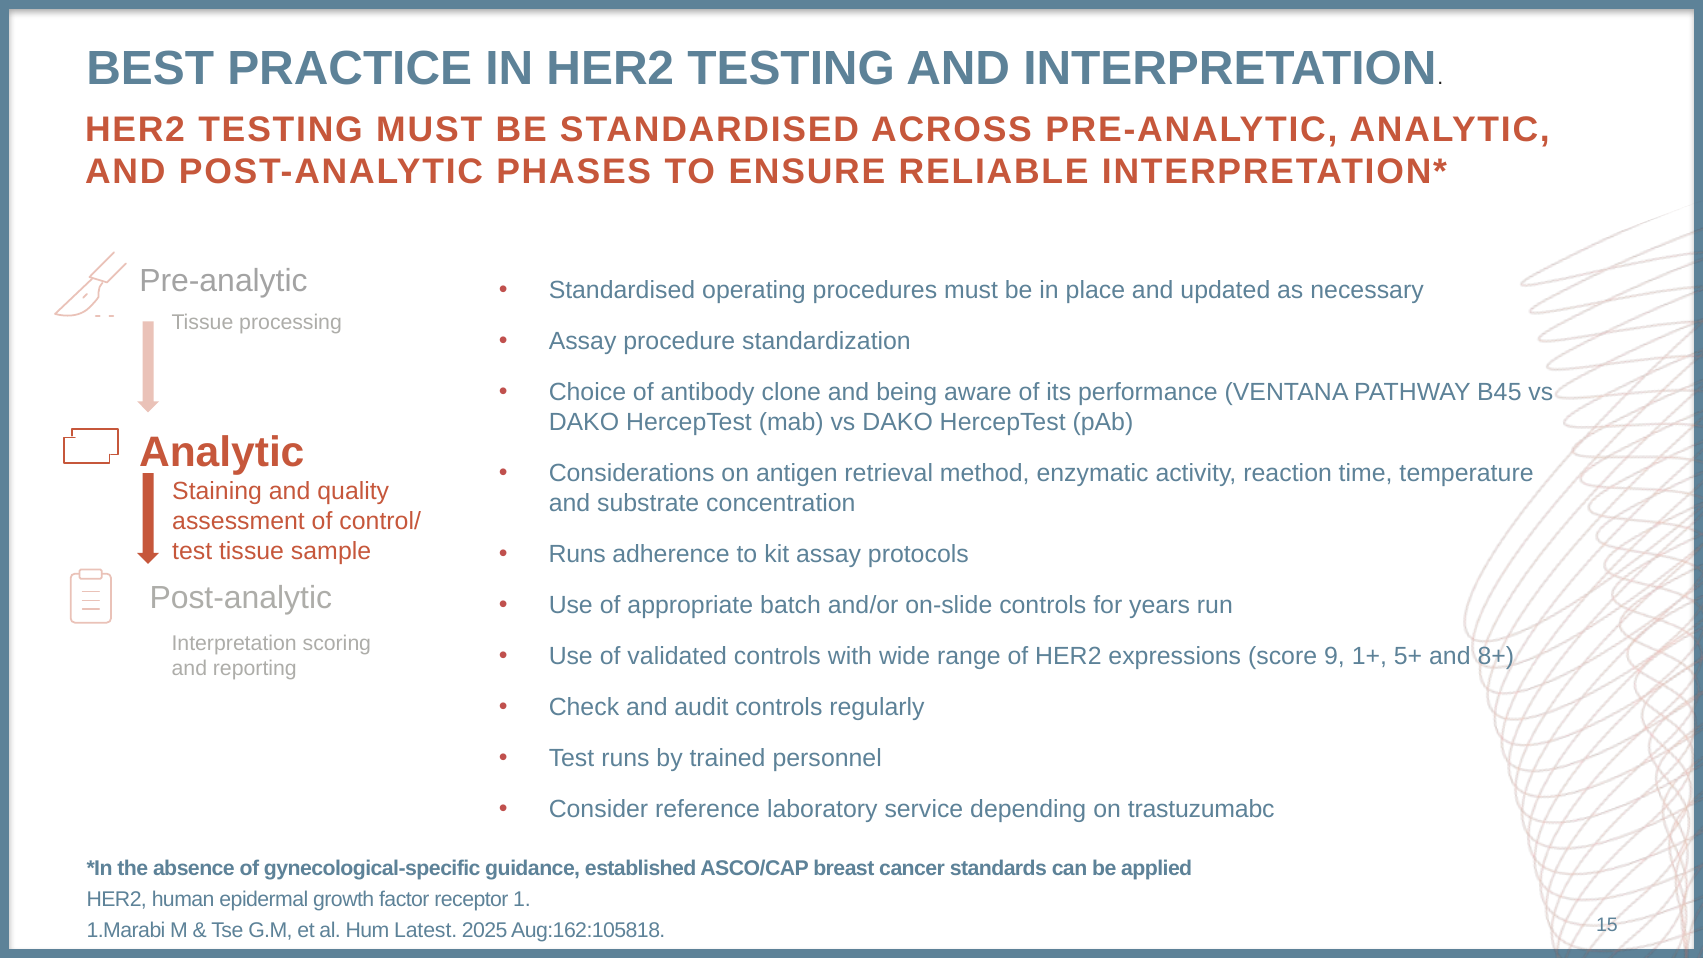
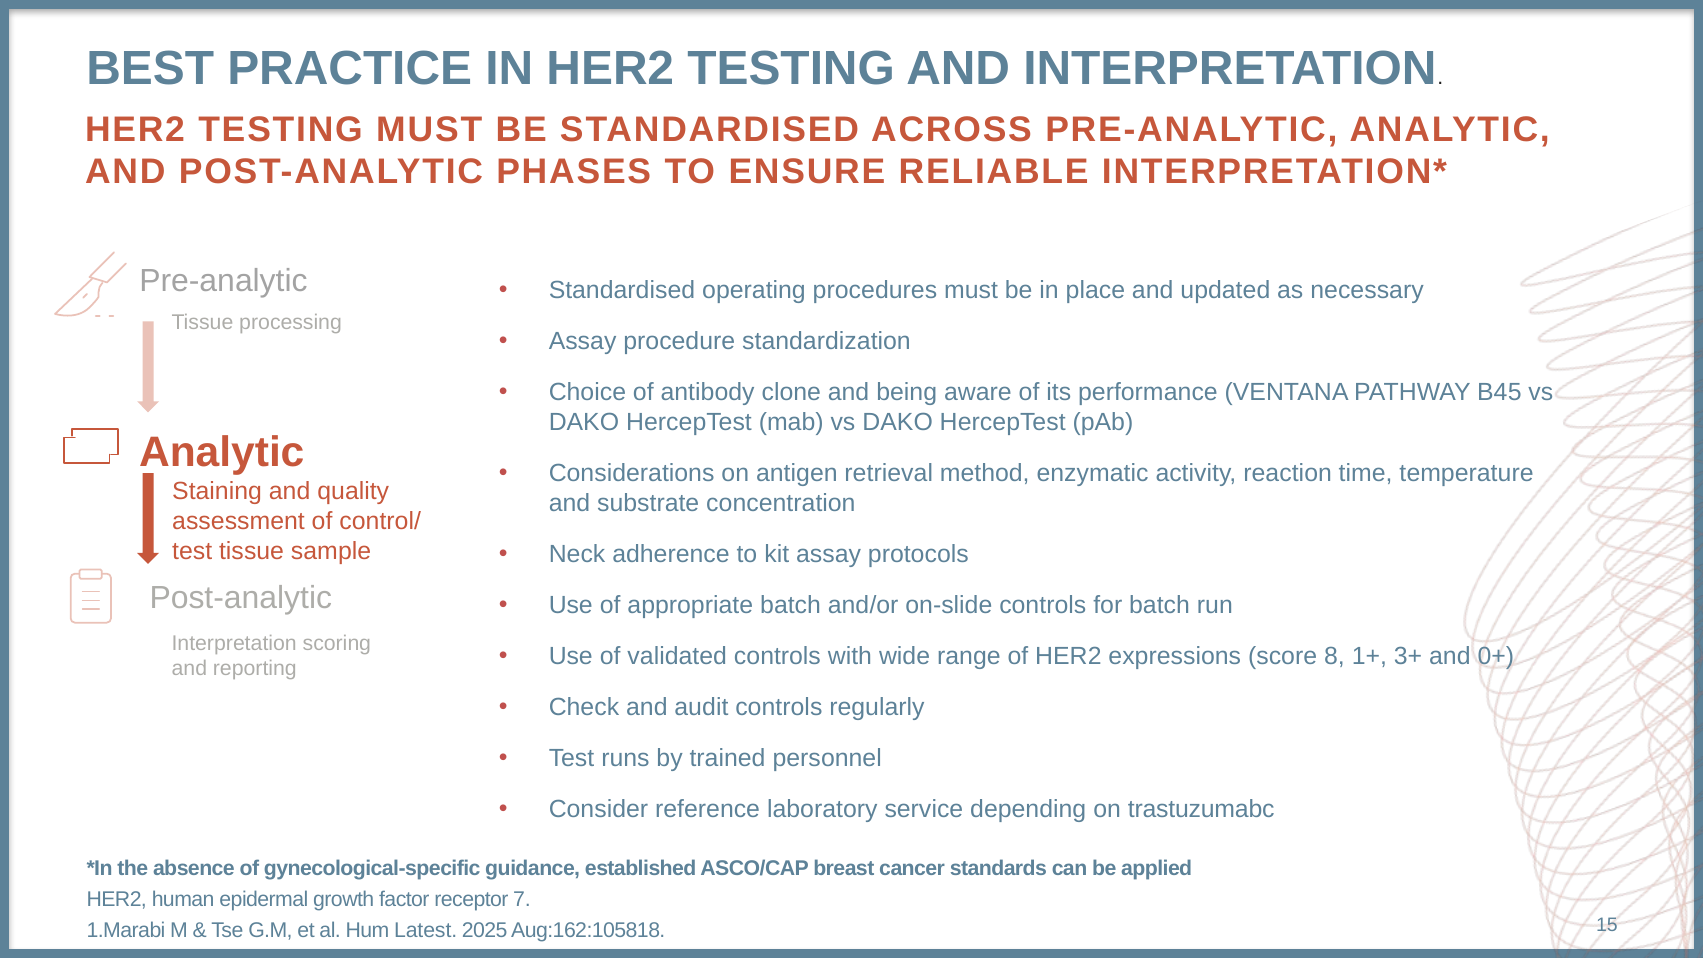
Runs: Runs -> Neck (577, 554)
for years: years -> batch (1160, 605)
9: 9 -> 8 (1334, 656)
5+: 5+ -> 3+ (1408, 656)
8+: 8+ -> 0+ (1496, 656)
1: 1 -> 7 (522, 899)
